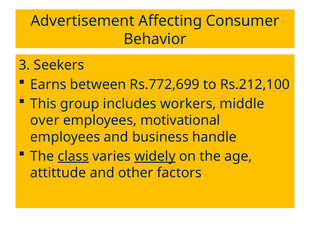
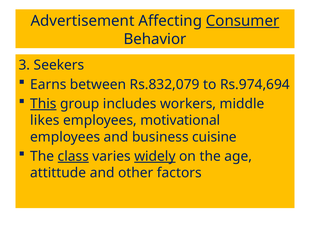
Consumer underline: none -> present (243, 21)
Rs.772,699: Rs.772,699 -> Rs.832,079 (165, 84)
Rs.212,100: Rs.212,100 -> Rs.974,694 (255, 84)
This underline: none -> present (43, 104)
over: over -> likes (45, 120)
handle: handle -> cuisine (214, 137)
